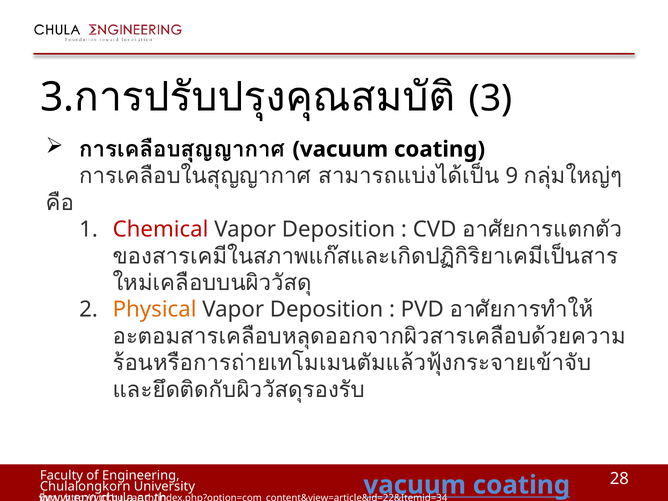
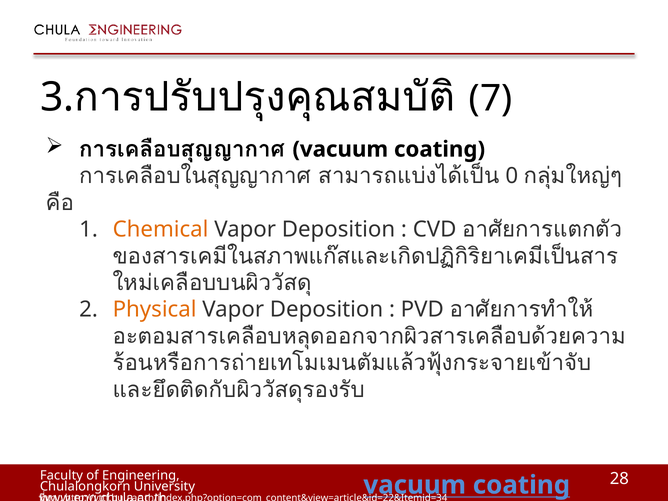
3: 3 -> 7 (491, 98)
9: 9 -> 0 (512, 176)
Chemical colour: red -> orange (161, 229)
